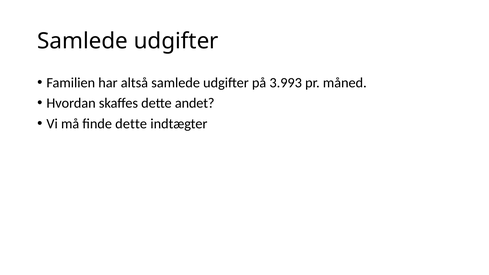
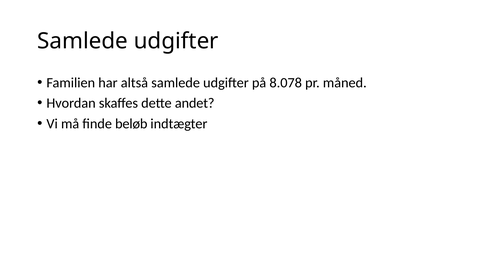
3.993: 3.993 -> 8.078 (286, 83)
finde dette: dette -> beløb (131, 124)
